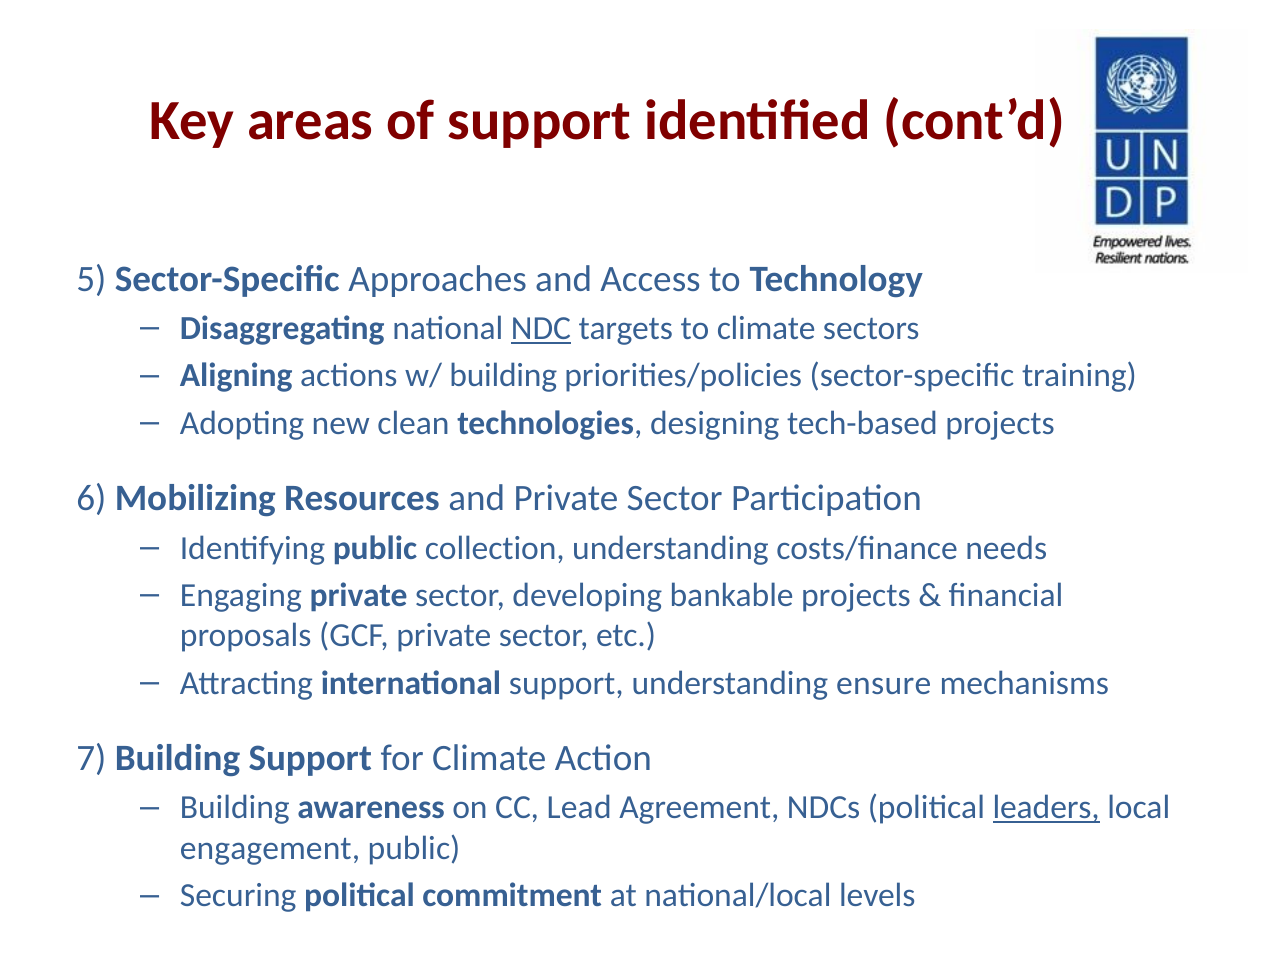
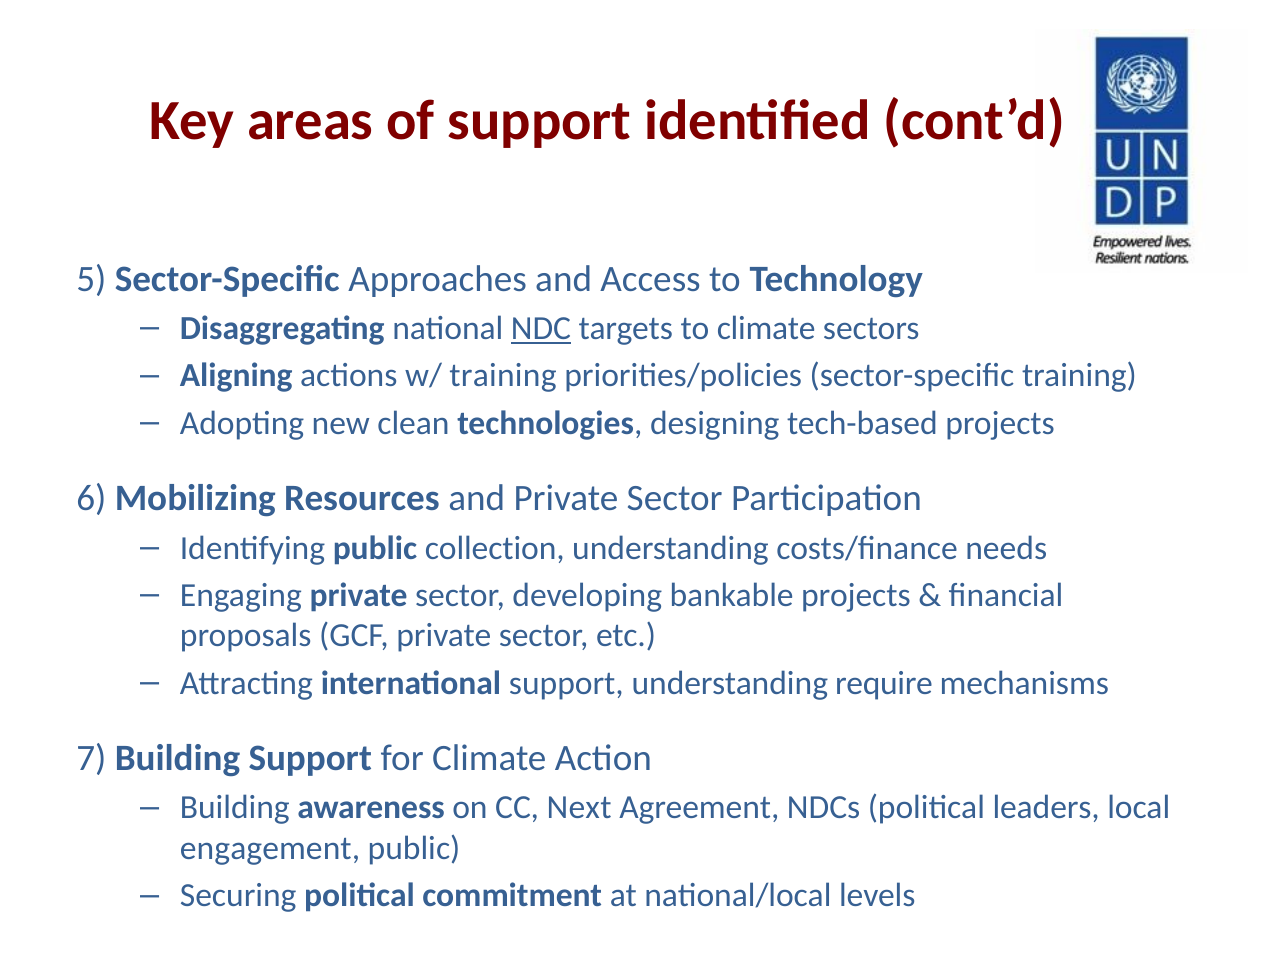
w/ building: building -> training (503, 376)
ensure: ensure -> require (884, 683)
Lead: Lead -> Next (579, 807)
leaders underline: present -> none (1046, 807)
